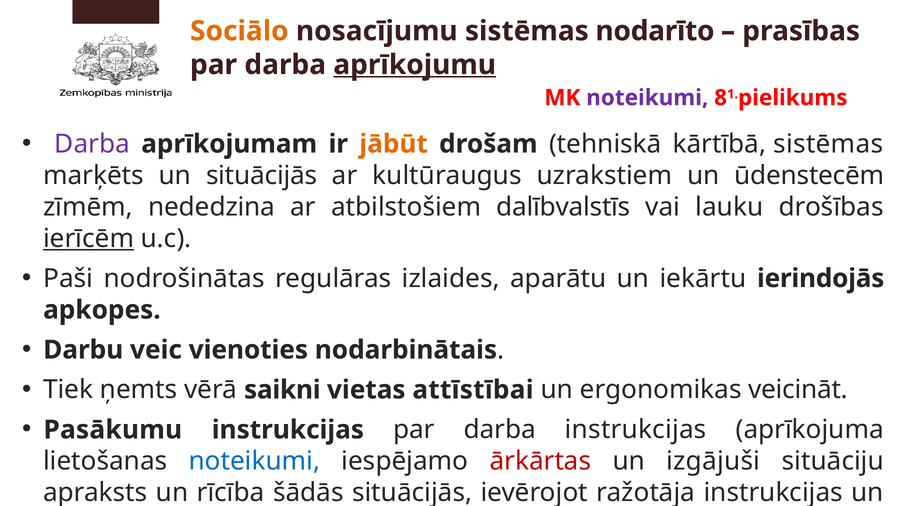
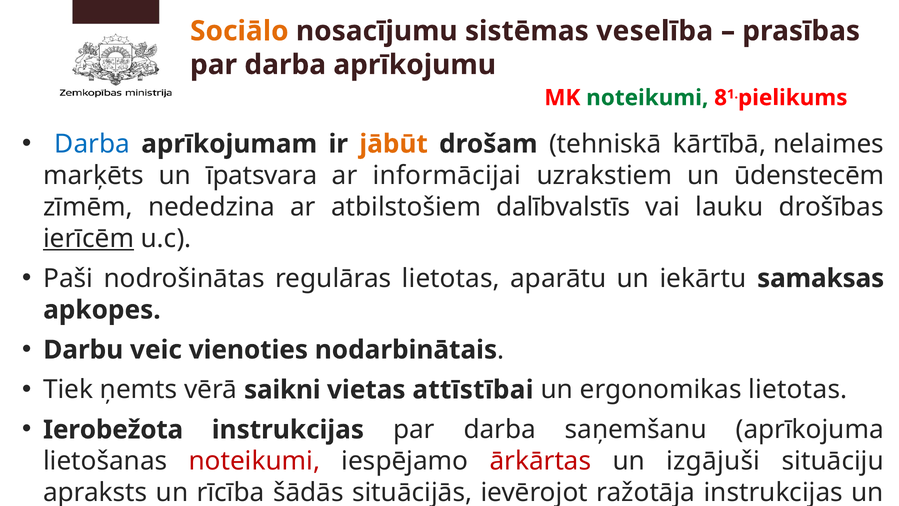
nodarīto: nodarīto -> veselība (655, 31)
aprīkojumu underline: present -> none (415, 65)
noteikumi colour: purple -> green (647, 98)
Darba colour: purple -> blue (92, 144)
kārtībā sistēmas: sistēmas -> nelaimes (828, 144)
un situācijās: situācijās -> īpatsvara (262, 175)
kultūraugus: kultūraugus -> informācijai (447, 175)
regulāras izlaides: izlaides -> lietotas (451, 278)
ierindojās: ierindojās -> samaksas (821, 278)
ergonomikas veicināt: veicināt -> lietotas (798, 390)
Pasākumu: Pasākumu -> Ierobežota (113, 429)
darba instrukcijas: instrukcijas -> saņemšanu (636, 429)
noteikumi colour: blue -> red (254, 461)
